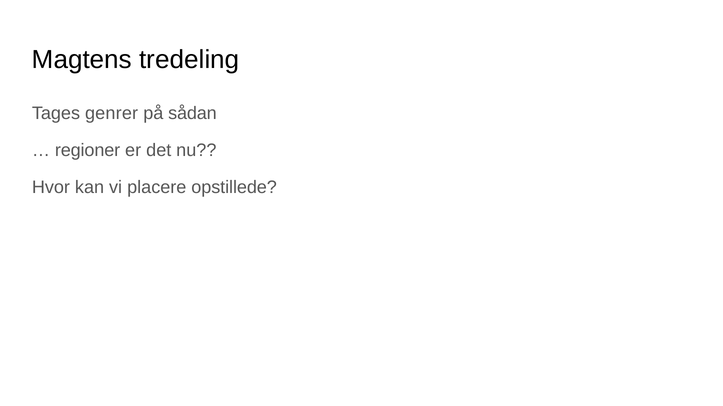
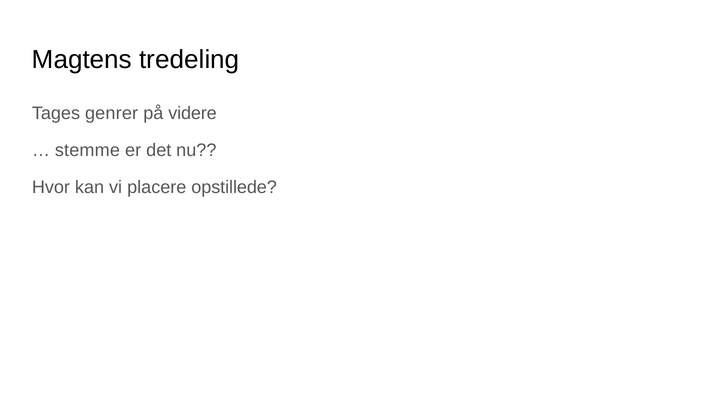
sådan: sådan -> videre (192, 114)
regioner: regioner -> stemme (87, 151)
